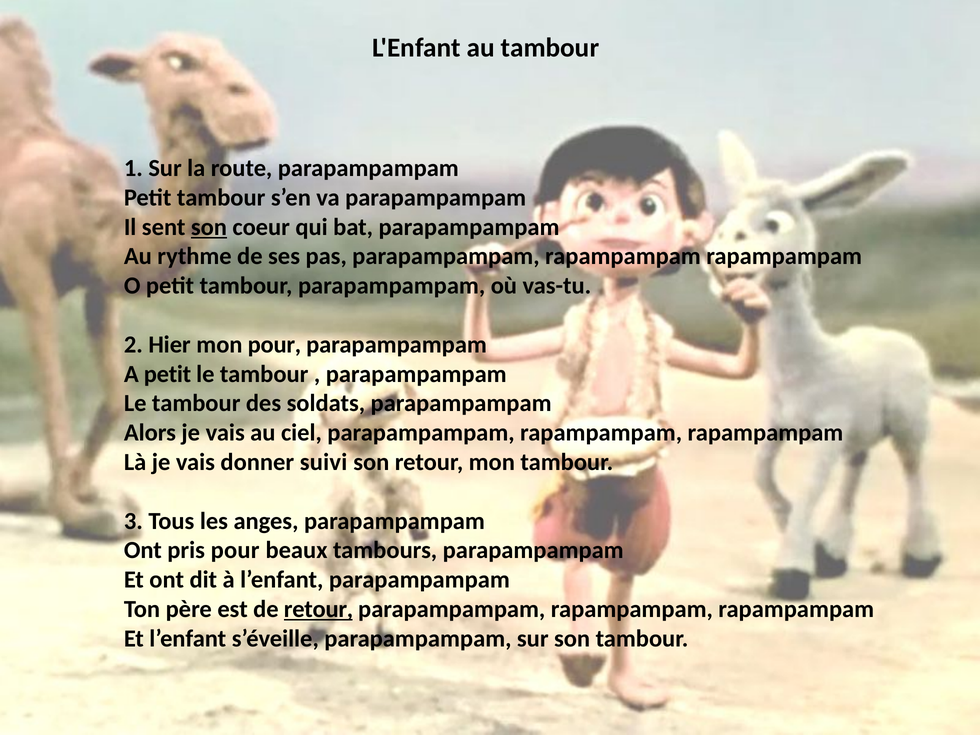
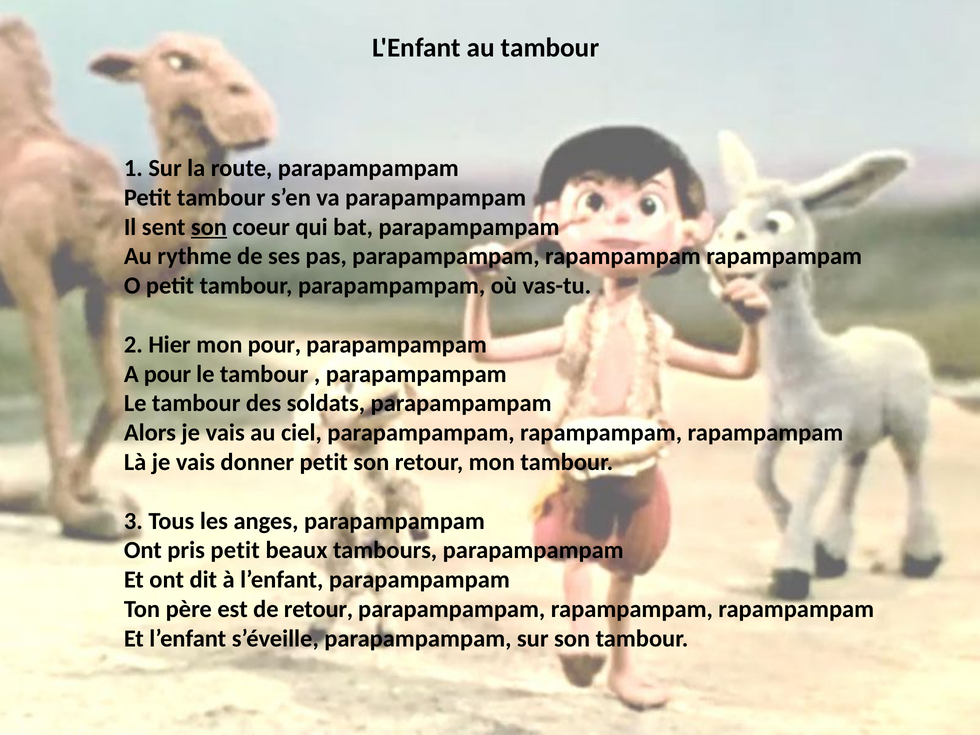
A petit: petit -> pour (168, 374)
donner suivi: suivi -> petit (324, 462)
pris pour: pour -> petit (235, 550)
retour underline: present -> none (318, 609)
